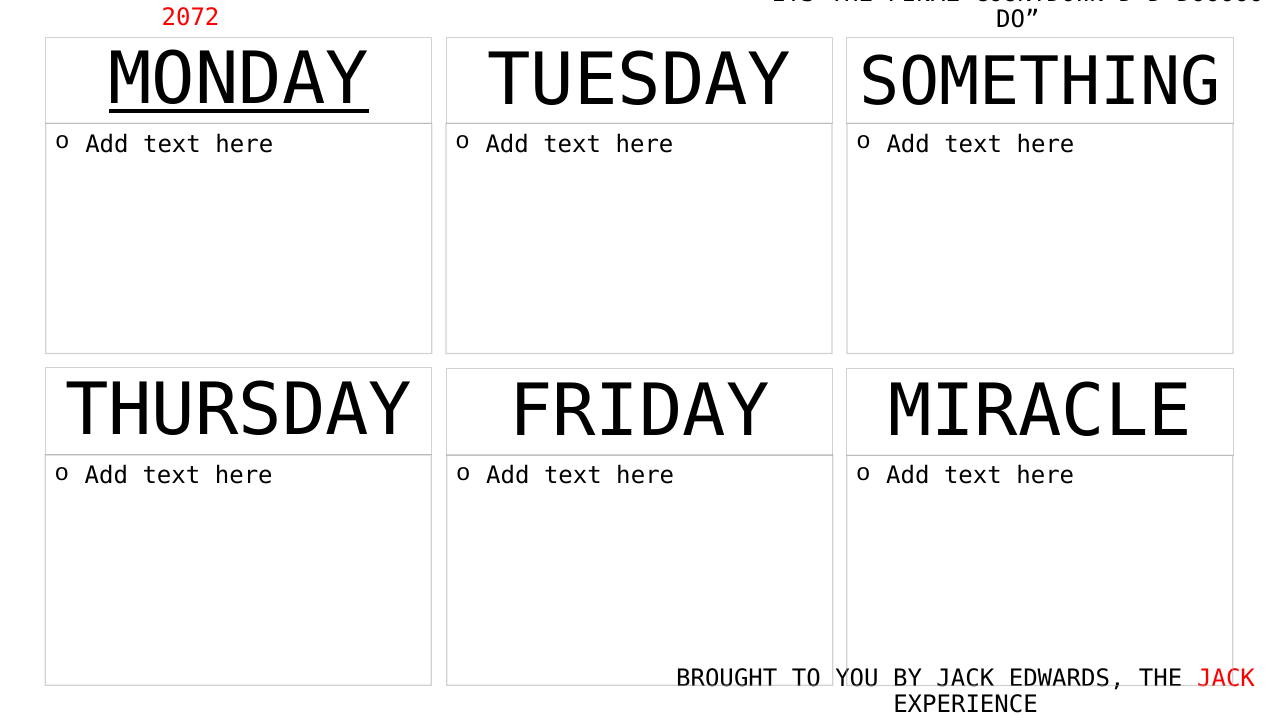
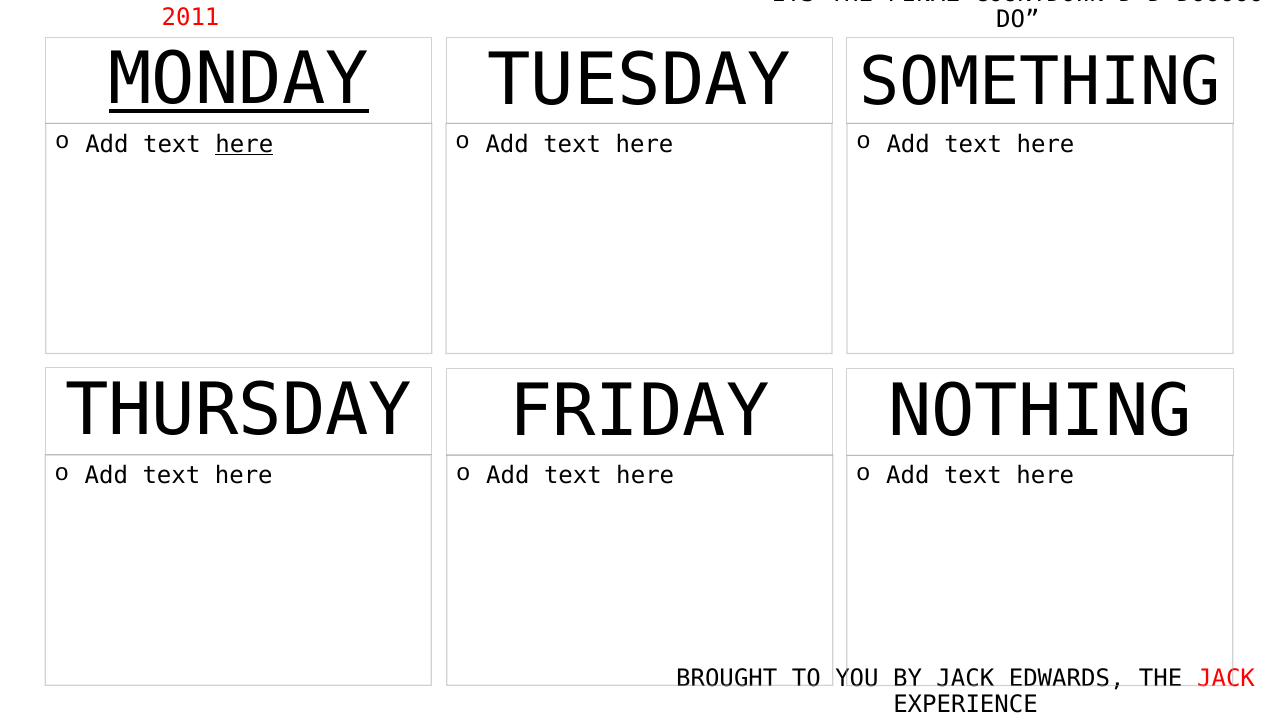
2072: 2072 -> 2011 (191, 17)
here underline: none -> present (244, 144)
MIRACLE: MIRACLE -> NOTHING (1040, 412)
